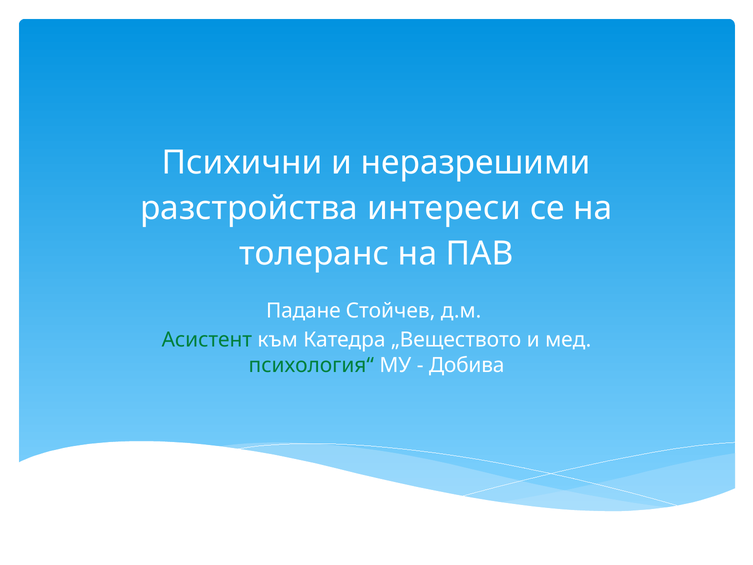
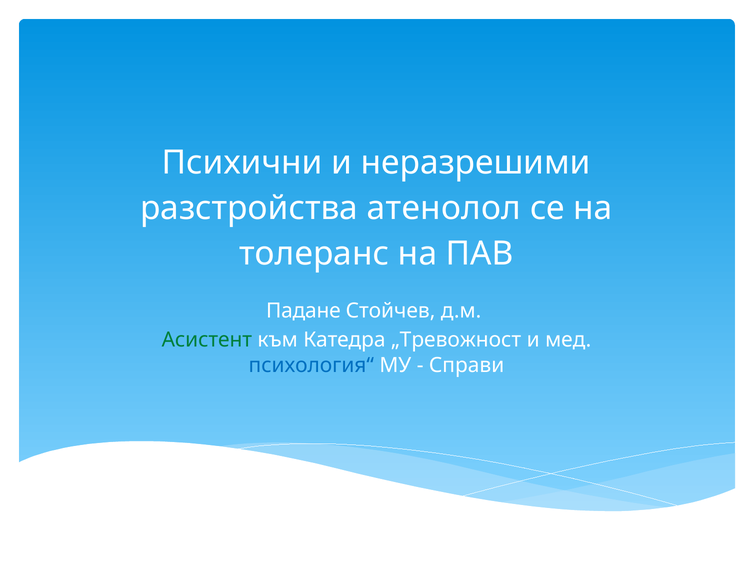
интереси: интереси -> атенолол (444, 208)
„Веществото: „Веществото -> „Тревожност (456, 340)
психология“ colour: green -> blue (311, 365)
Добива: Добива -> Справи (467, 365)
